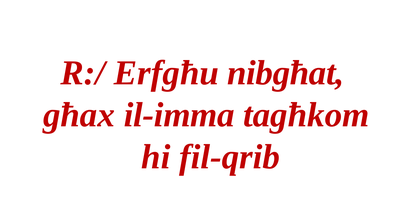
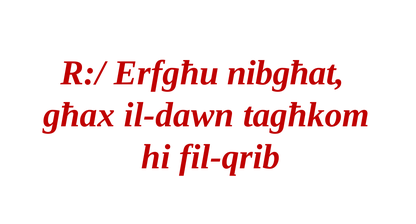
il-imma: il-imma -> il-dawn (179, 115)
